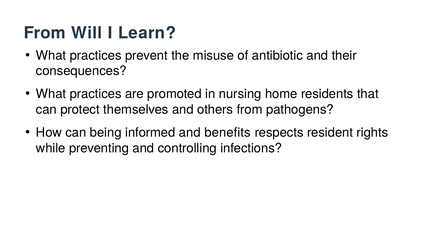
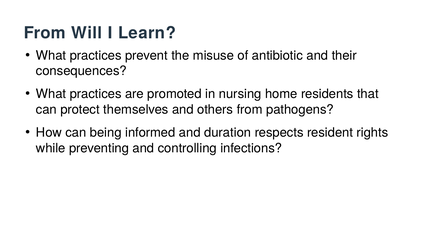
benefits: benefits -> duration (228, 133)
